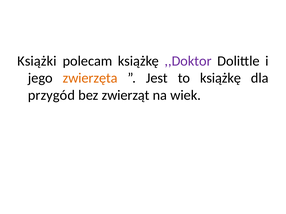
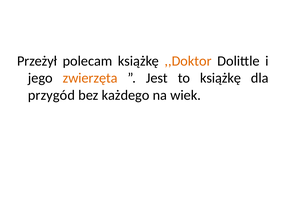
Książki: Książki -> Przeżył (37, 61)
,,Doktor colour: purple -> orange (188, 61)
zwierząt: zwierząt -> każdego (126, 95)
